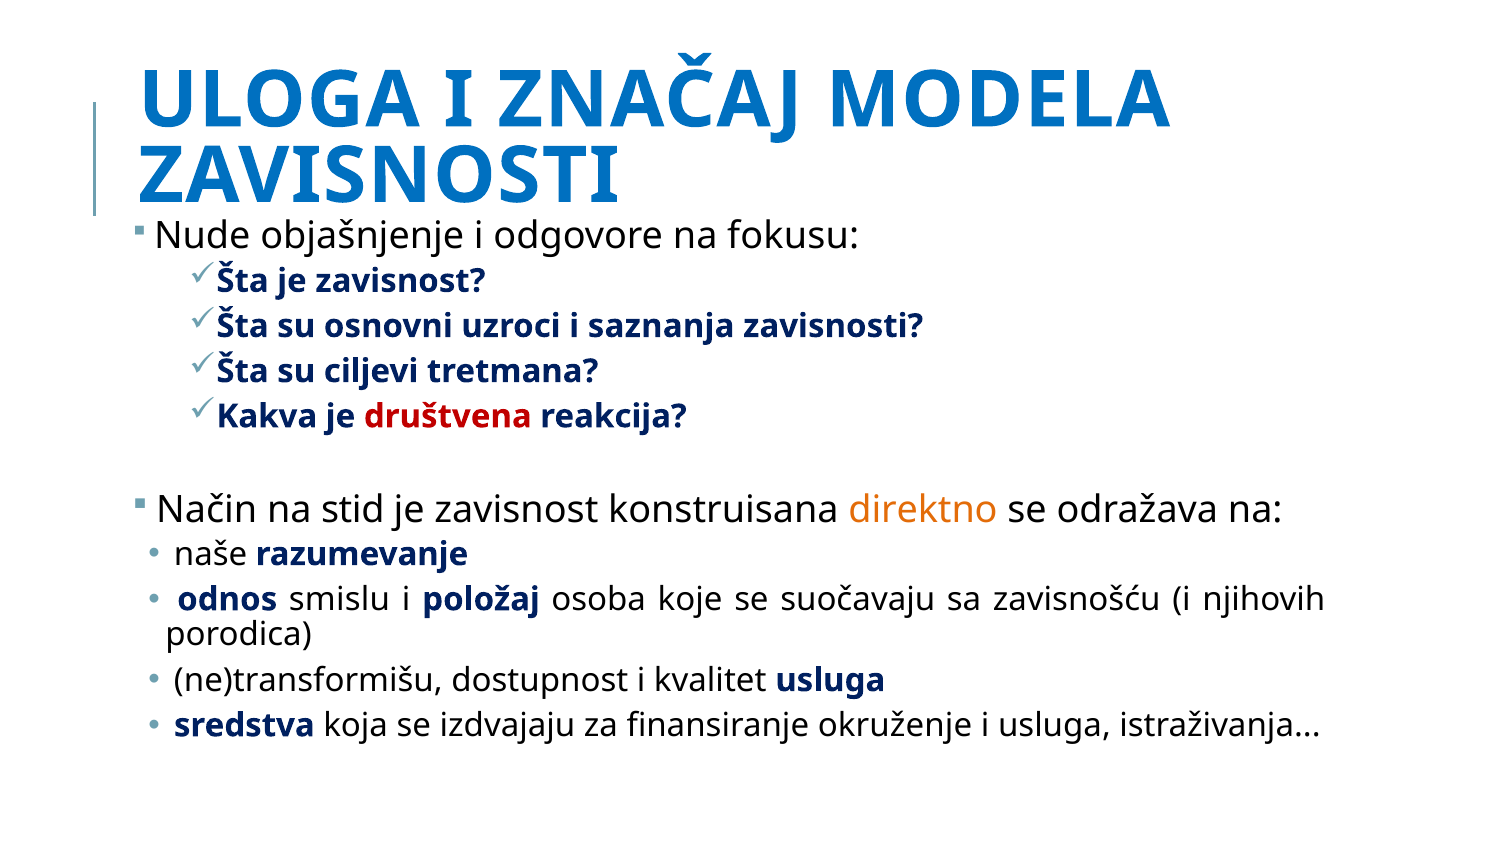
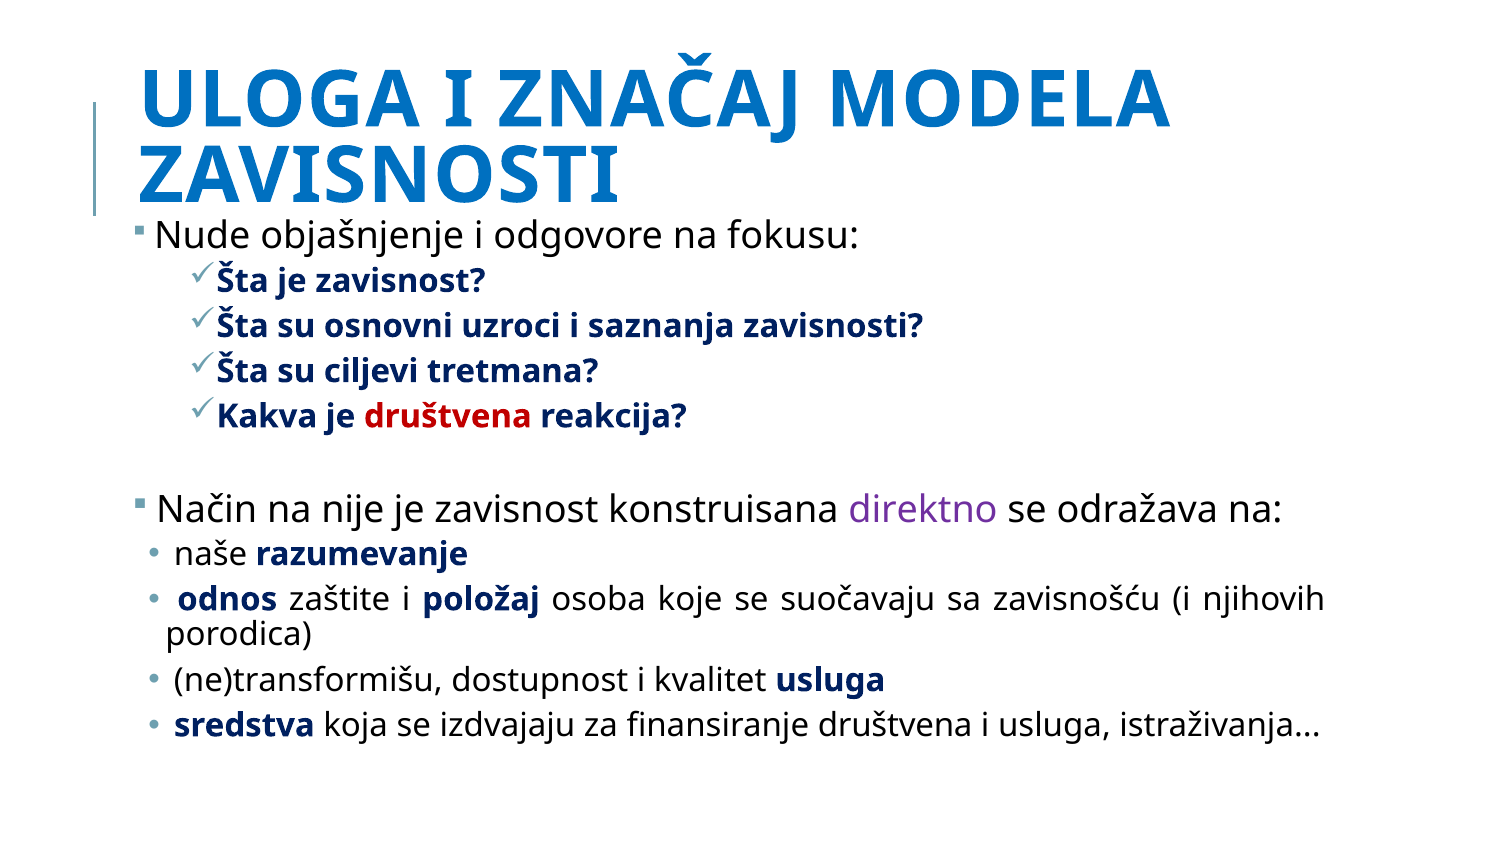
stid: stid -> nije (353, 510)
direktno colour: orange -> purple (923, 510)
smislu: smislu -> zaštite (340, 599)
finansiranje okruženje: okruženje -> društvena (895, 725)
